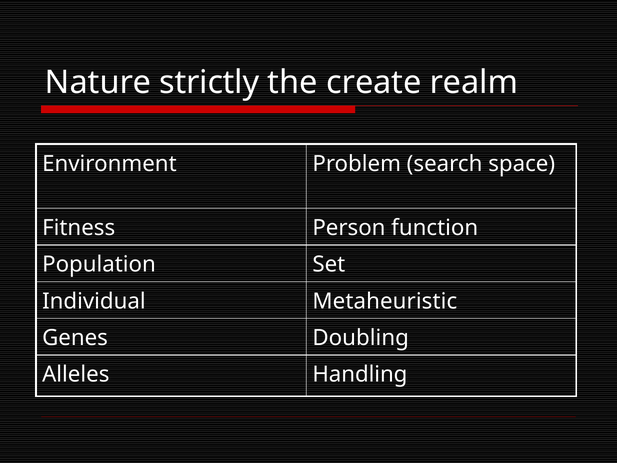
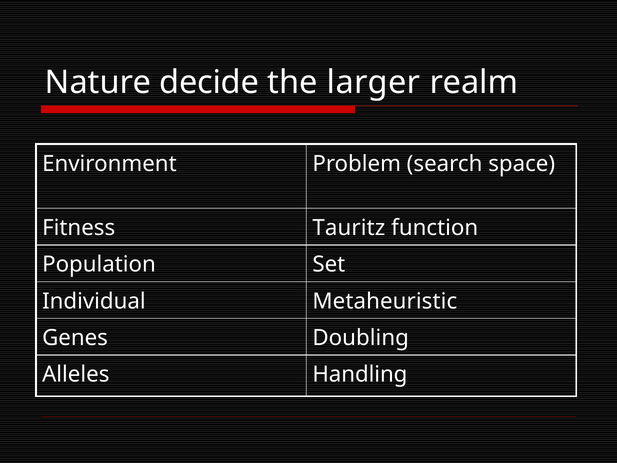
strictly: strictly -> decide (209, 82)
create: create -> larger (374, 82)
Person: Person -> Tauritz (349, 228)
